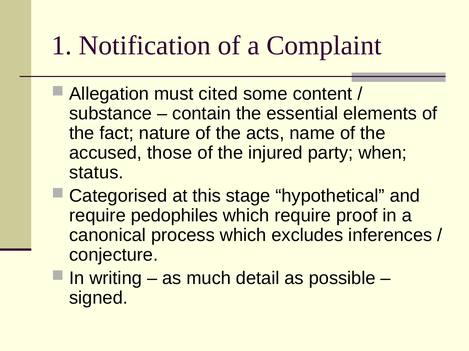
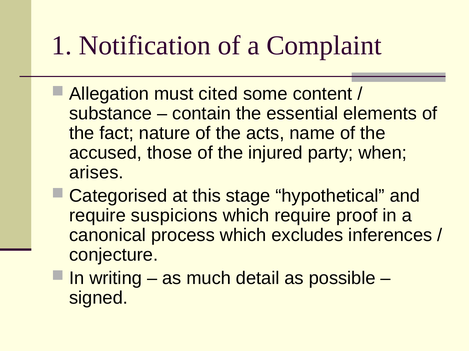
status: status -> arises (96, 173)
pedophiles: pedophiles -> suspicions (174, 216)
